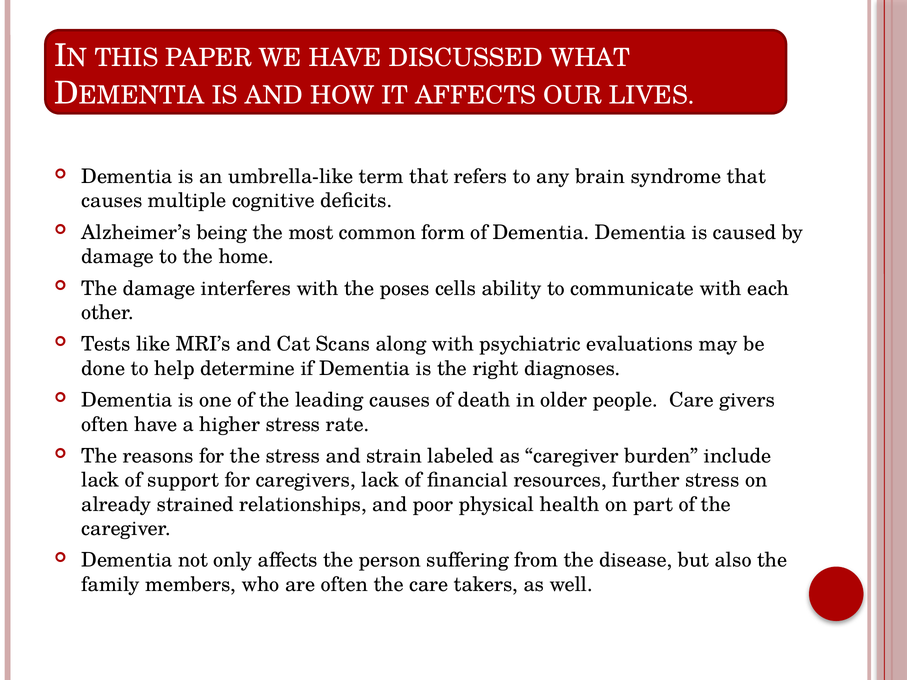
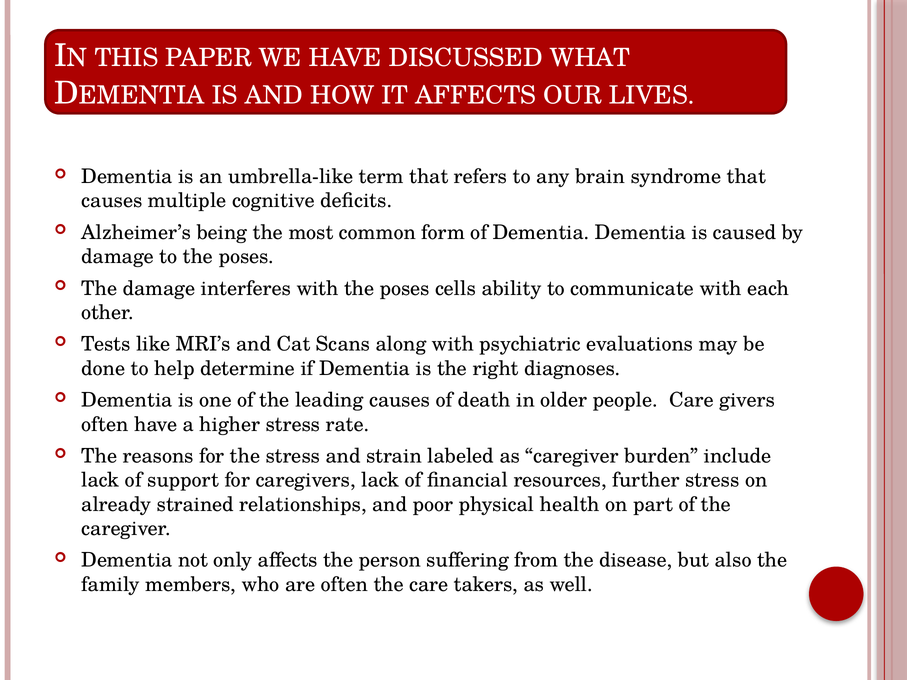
to the home: home -> poses (246, 257)
